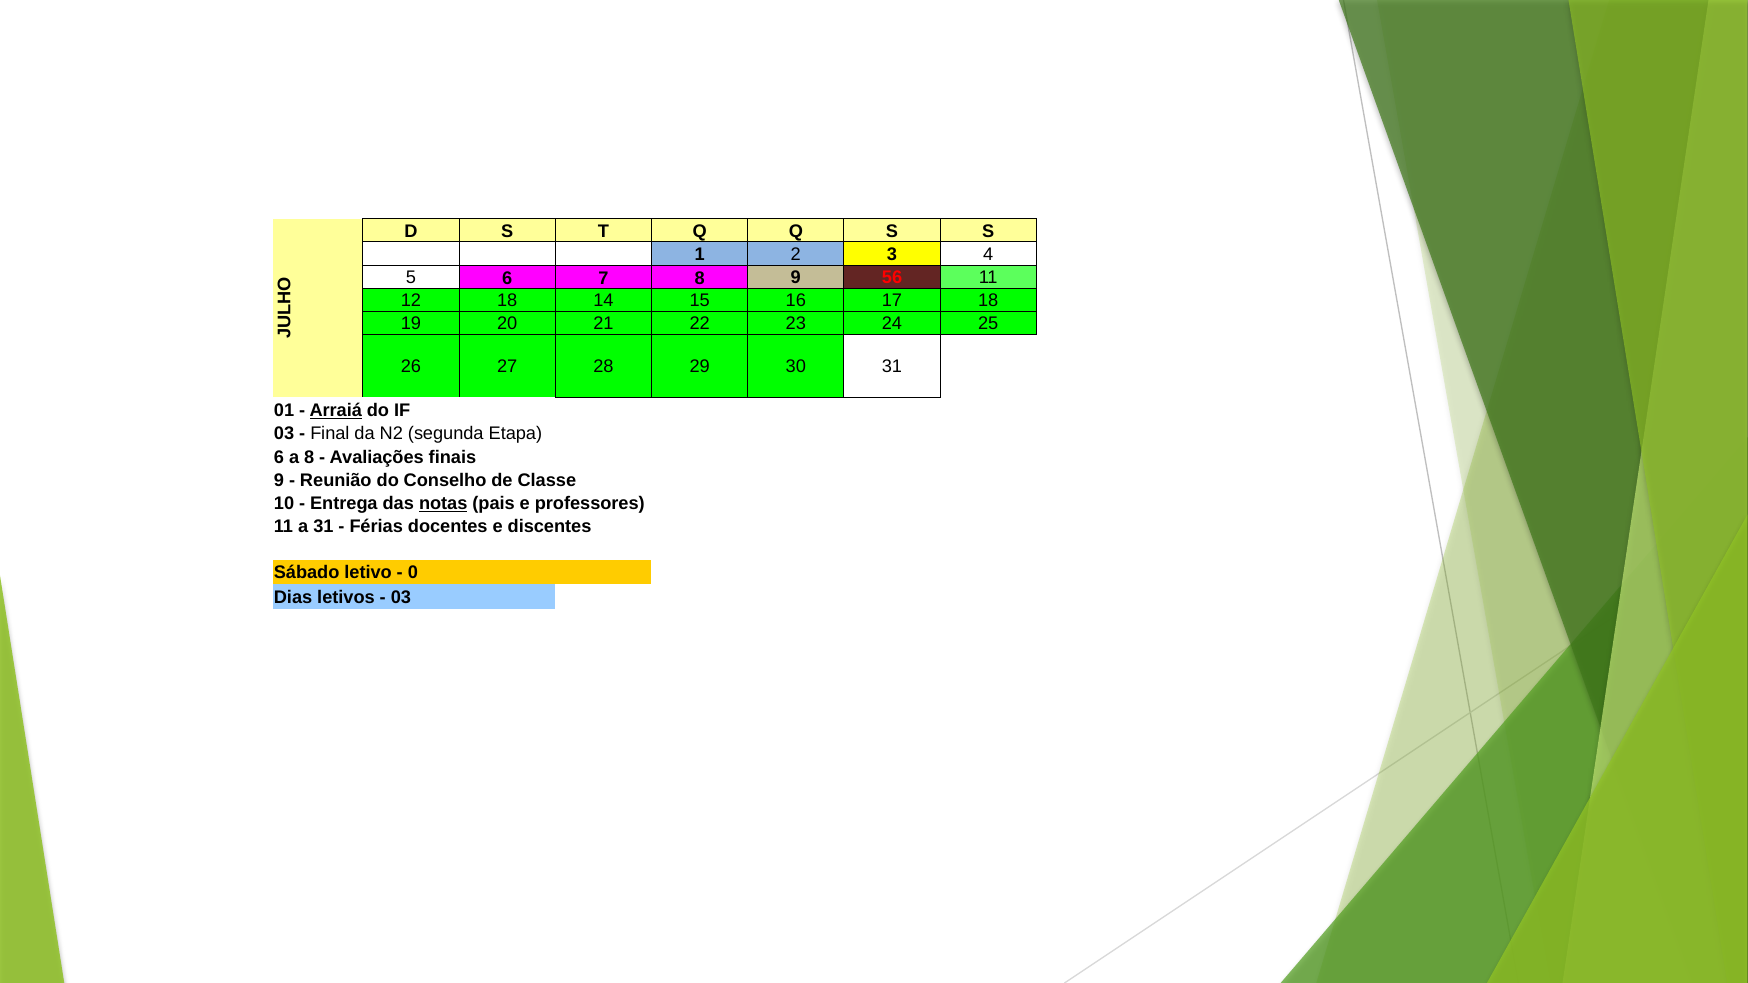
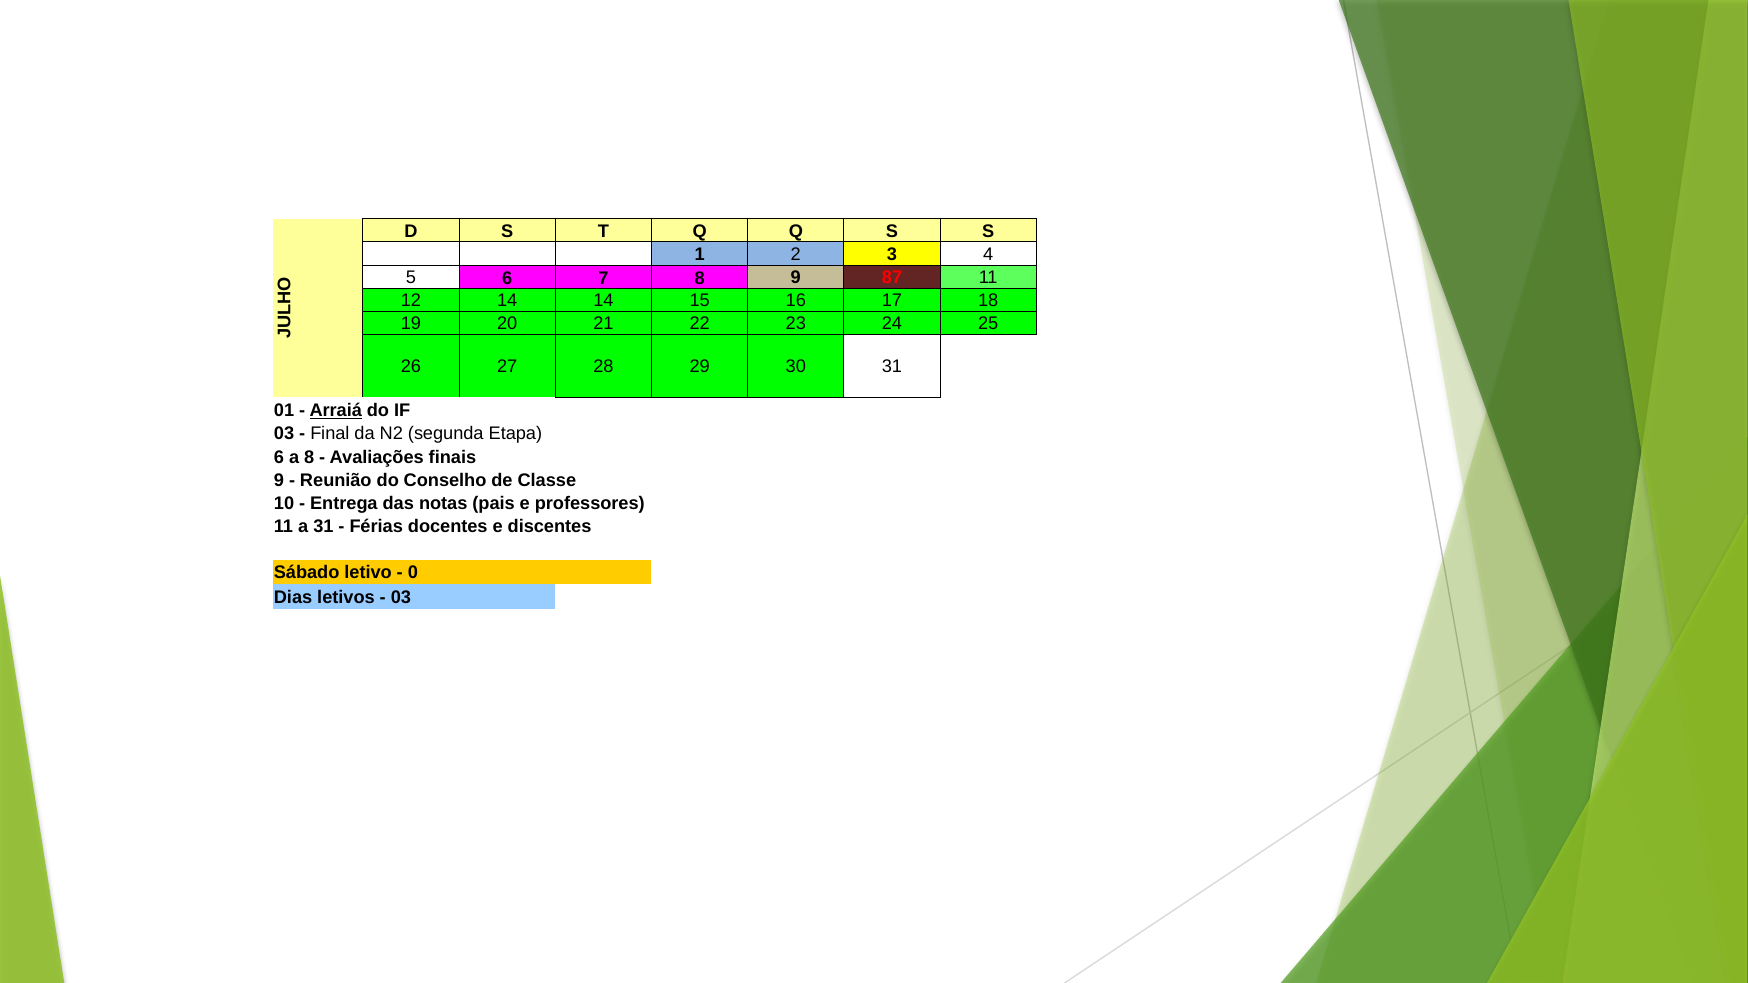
56: 56 -> 87 (892, 278)
12 18: 18 -> 14 (507, 301)
notas underline: present -> none (443, 503)
